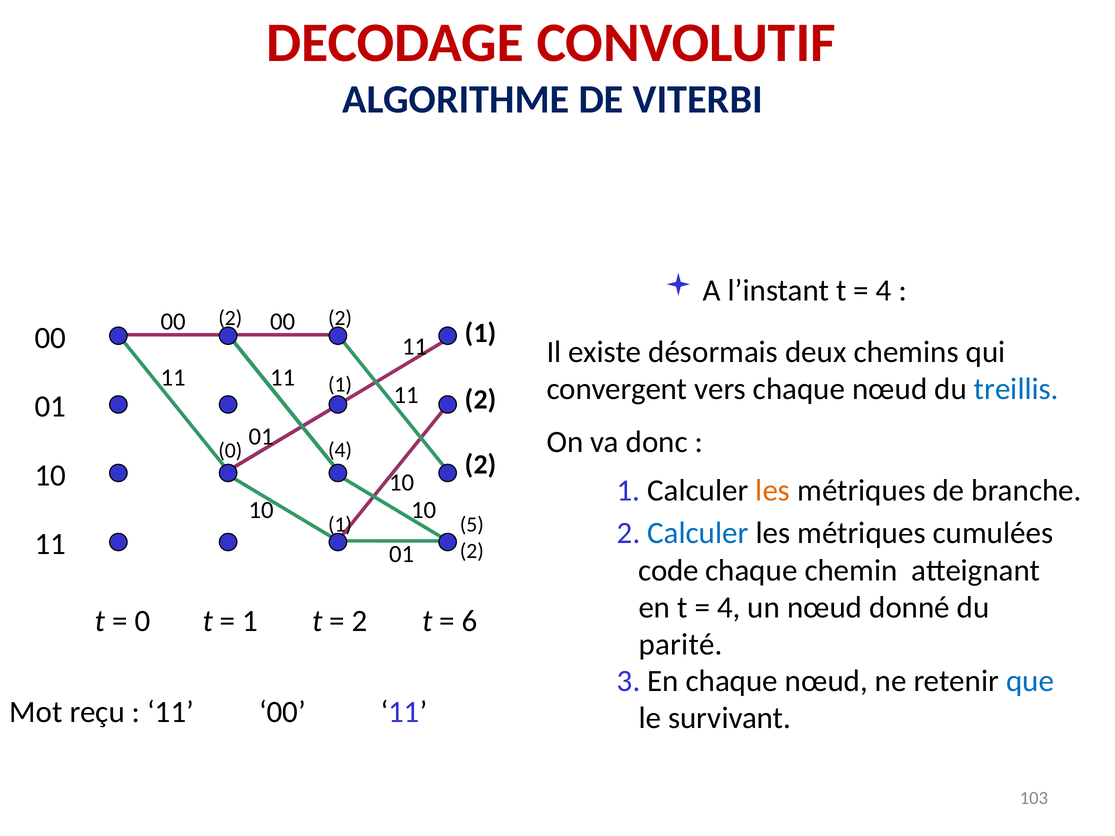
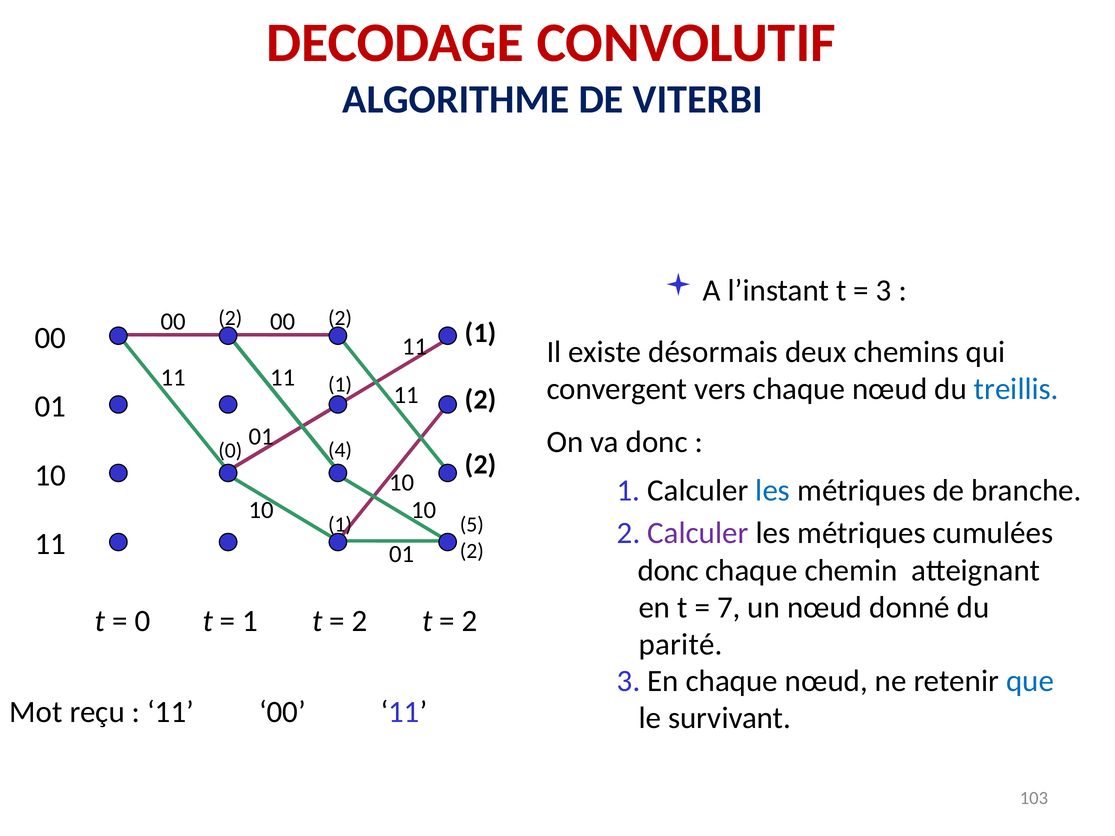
4: 4 -> 3 (884, 291)
les colour: orange -> blue (773, 490)
Calculer colour: blue -> purple (698, 533)
code: code -> donc (669, 571)
4: 4 -> 7 (729, 608)
6: 6 -> 2 (470, 621)
